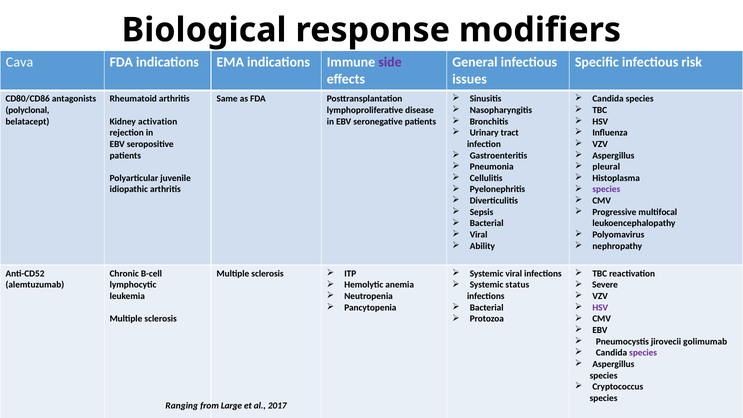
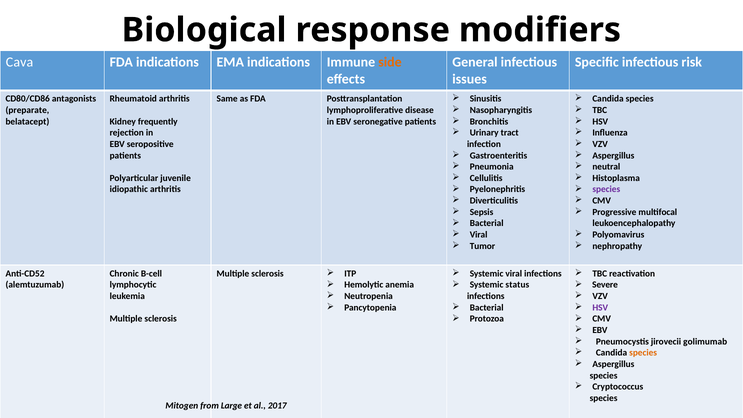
side colour: purple -> orange (390, 62)
polyclonal: polyclonal -> preparate (27, 110)
activation: activation -> frequently (158, 121)
pleural: pleural -> neutral (606, 167)
Ability: Ability -> Tumor (482, 246)
species colour: purple -> orange (643, 353)
Ranging: Ranging -> Mitogen (182, 406)
